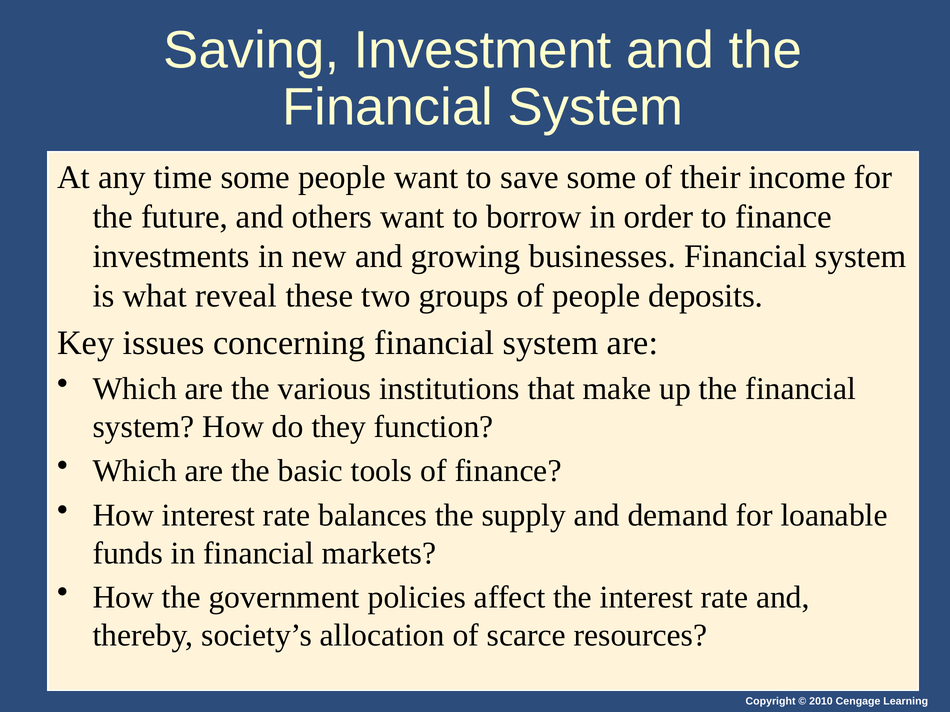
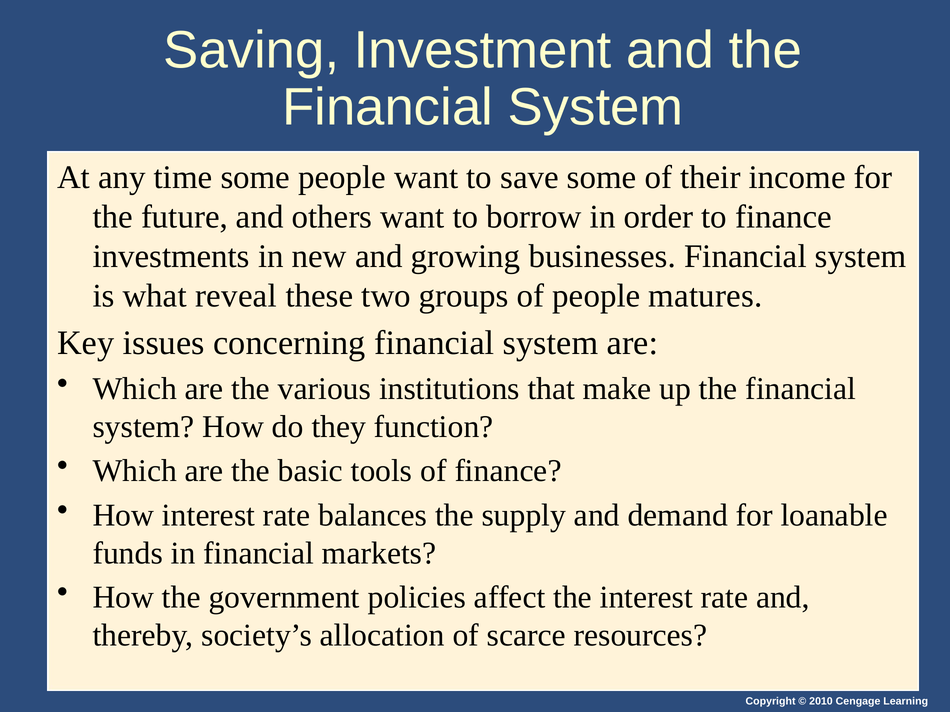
deposits: deposits -> matures (705, 296)
